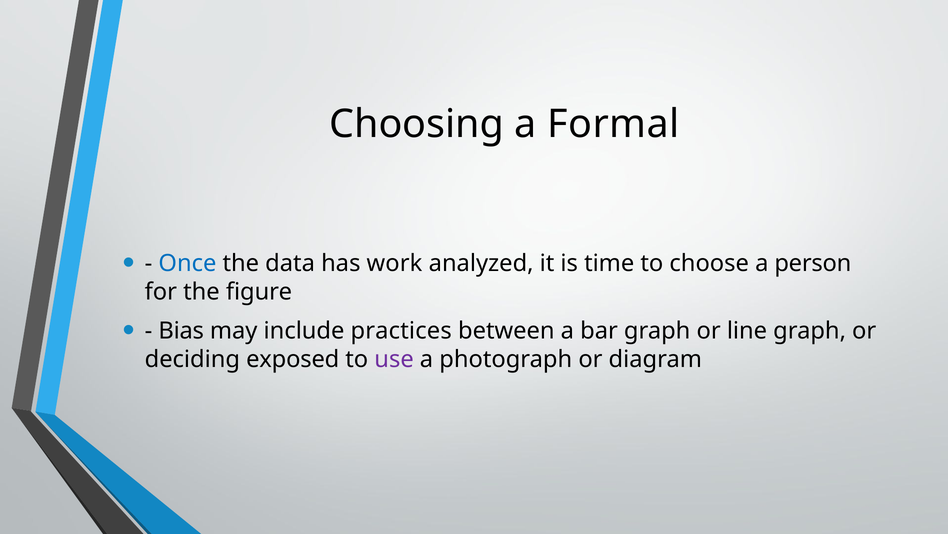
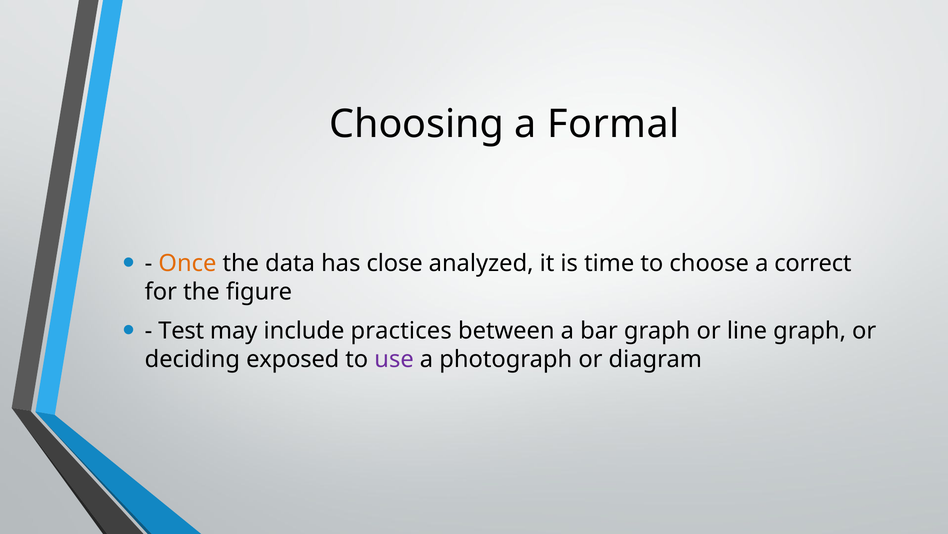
Once colour: blue -> orange (187, 263)
work: work -> close (395, 263)
person: person -> correct (813, 263)
Bias: Bias -> Test (181, 330)
